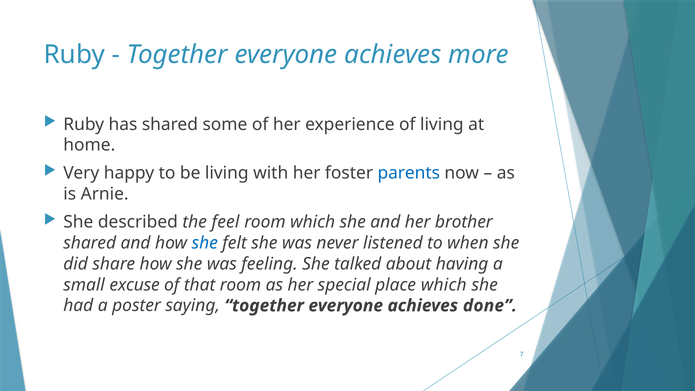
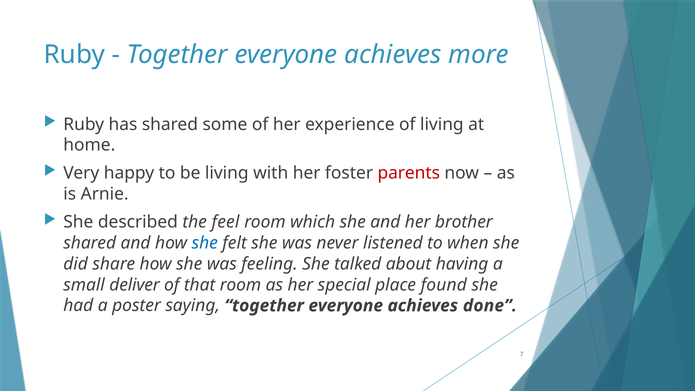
parents colour: blue -> red (409, 173)
excuse: excuse -> deliver (135, 285)
place which: which -> found (444, 285)
